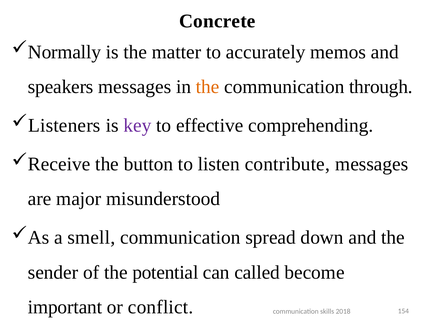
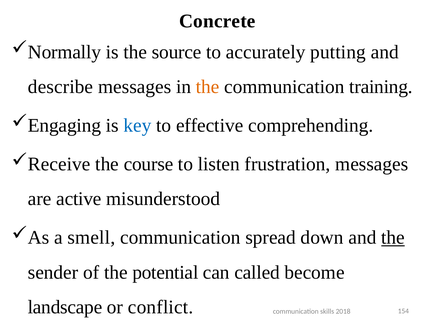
matter: matter -> source (177, 52)
memos: memos -> putting (338, 52)
speakers: speakers -> describe (61, 87)
through: through -> training (381, 87)
Listeners: Listeners -> Engaging (64, 126)
key colour: purple -> blue (137, 126)
button: button -> course (149, 164)
contribute: contribute -> frustration (287, 164)
major: major -> active (79, 199)
the underline: none -> present (393, 238)
important: important -> landscape (65, 307)
